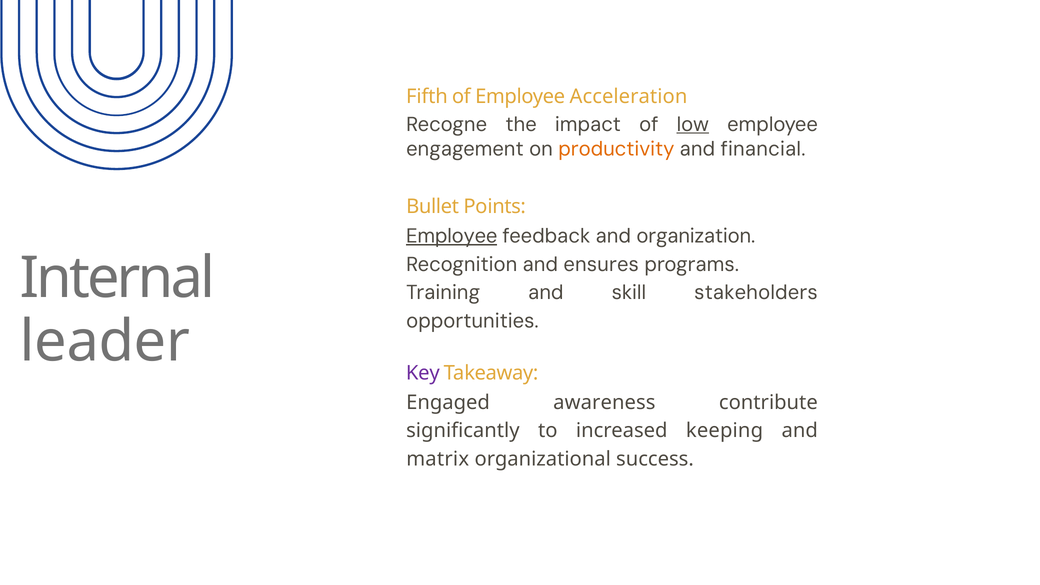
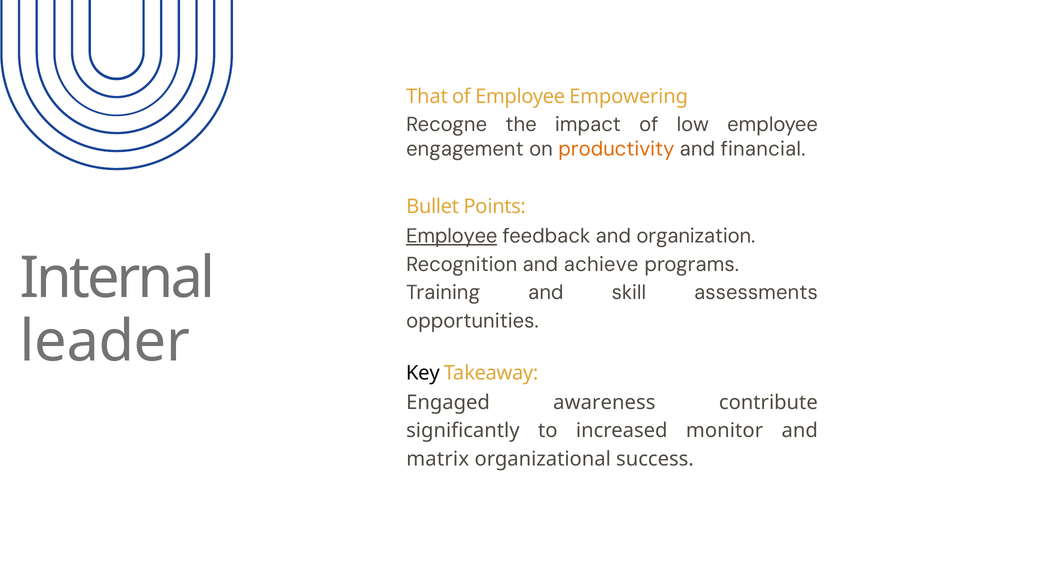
Fifth: Fifth -> That (427, 97)
Acceleration: Acceleration -> Empowering (629, 97)
low underline: present -> none (693, 124)
ensures: ensures -> achieve (601, 264)
stakeholders: stakeholders -> assessments (756, 293)
Key colour: purple -> black (423, 373)
keeping: keeping -> monitor (725, 431)
